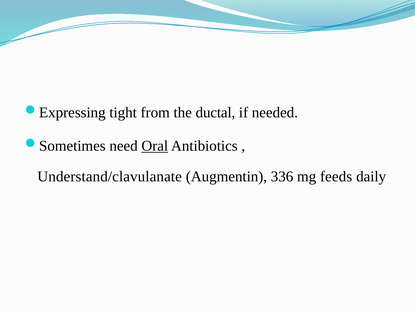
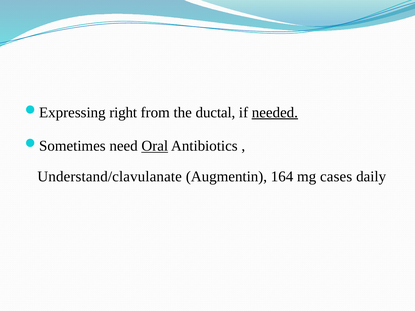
tight: tight -> right (123, 112)
needed underline: none -> present (275, 112)
336: 336 -> 164 (282, 177)
feeds: feeds -> cases (336, 177)
